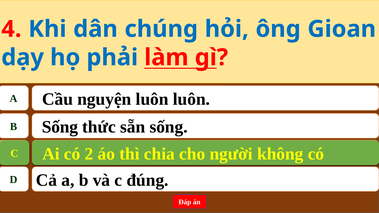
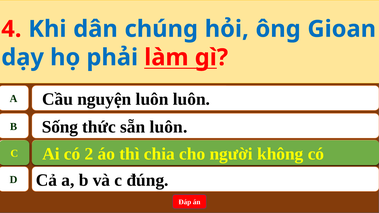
sẵn sống: sống -> luôn (168, 127)
